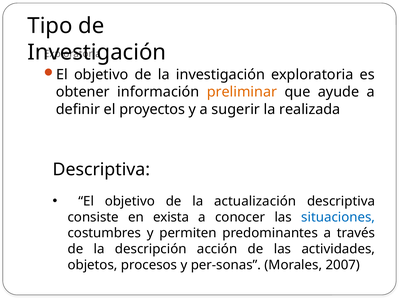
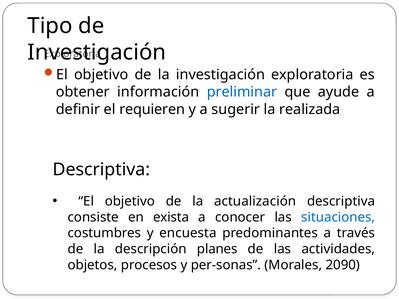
preliminar colour: orange -> blue (242, 92)
proyectos: proyectos -> requieren (152, 109)
permiten: permiten -> encuesta (188, 233)
acción: acción -> planes (217, 249)
2007: 2007 -> 2090 (343, 265)
